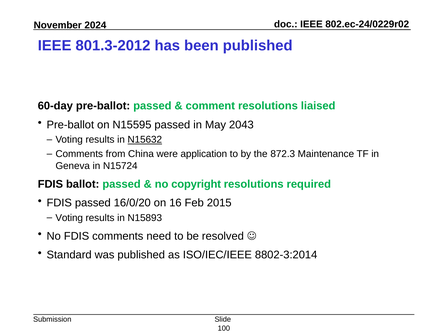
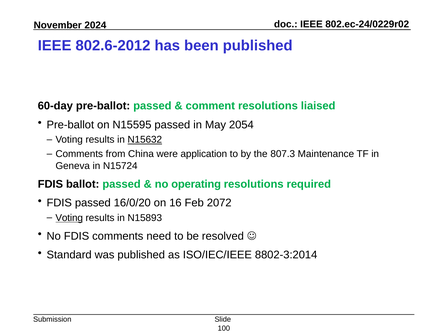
801.3-2012: 801.3-2012 -> 802.6-2012 (113, 45)
2043: 2043 -> 2054 (241, 125)
872.3: 872.3 -> 807.3 (283, 154)
copyright: copyright -> operating (196, 184)
2015: 2015 -> 2072 (219, 203)
Voting underline: none -> present (69, 218)
